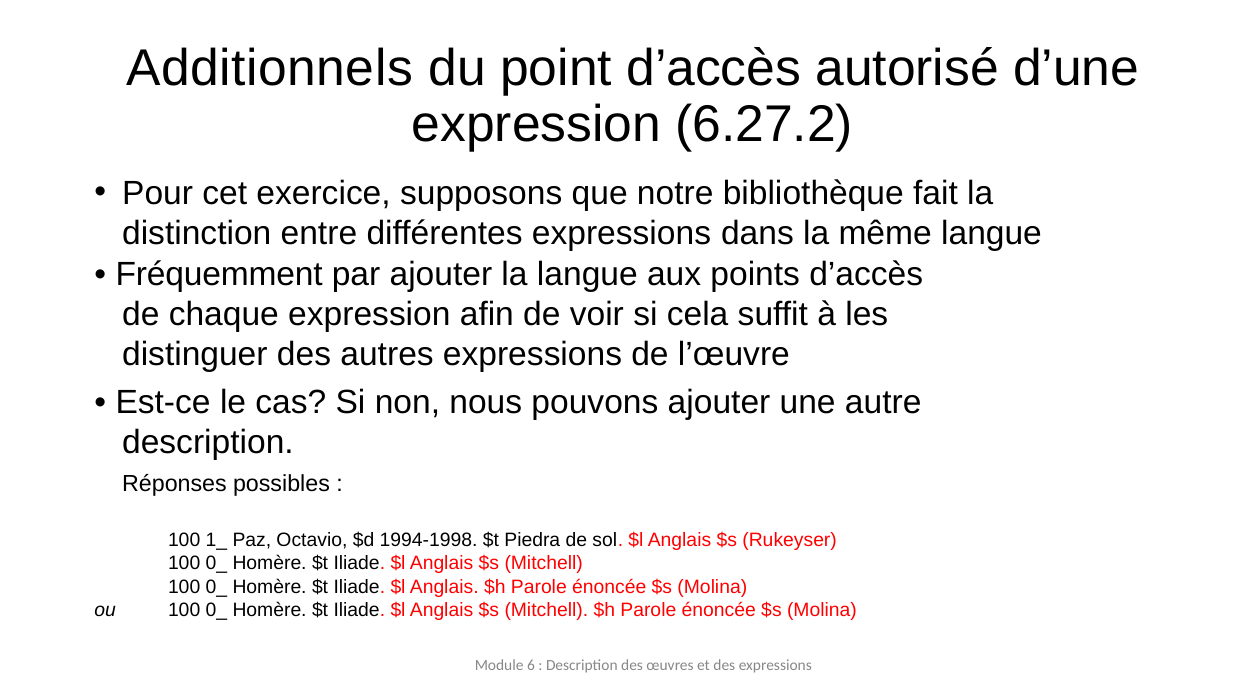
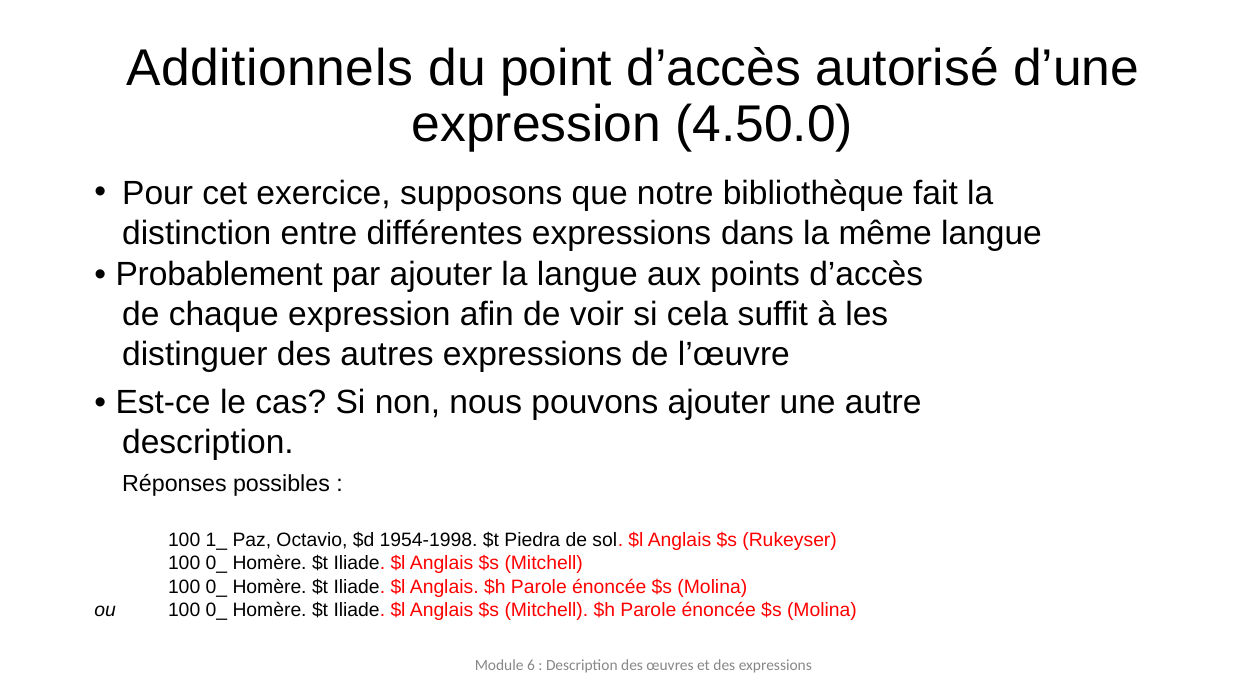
6.27.2: 6.27.2 -> 4.50.0 (764, 124)
Fréquemment: Fréquemment -> Probablement (219, 274)
1994‐1998: 1994‐1998 -> 1954‐1998 (429, 540)
